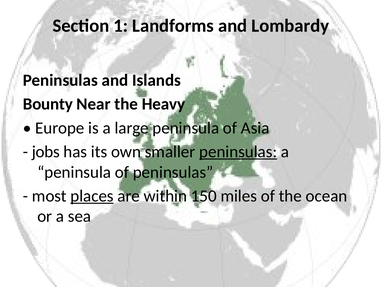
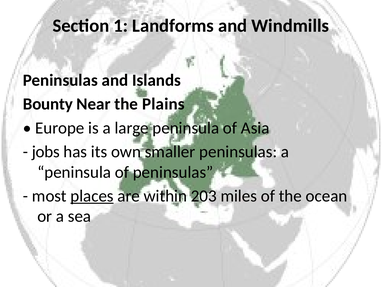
Lombardy: Lombardy -> Windmills (290, 26)
Heavy: Heavy -> Plains (163, 104)
peninsulas underline: present -> none (238, 151)
150: 150 -> 203 (204, 196)
